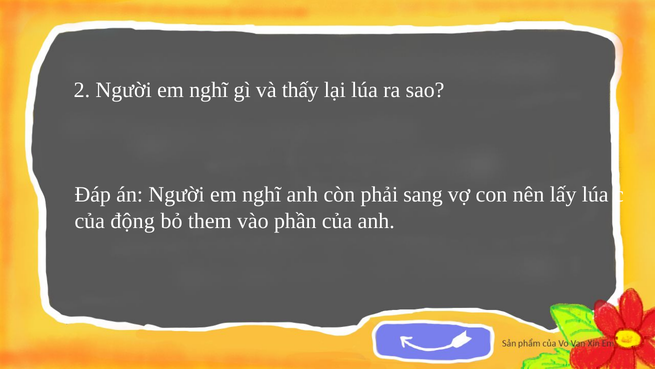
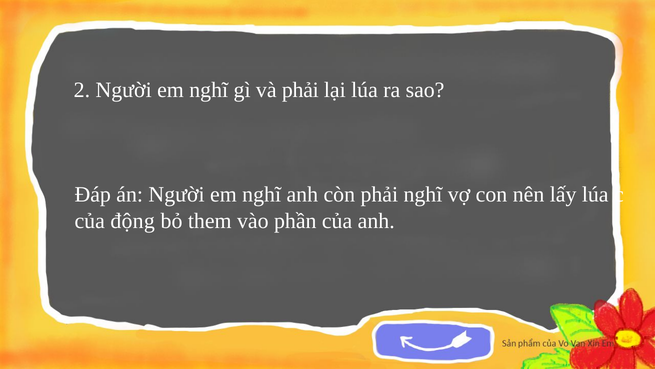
và thấy: thấy -> phải (300, 90)
phải sang: sang -> nghĩ (423, 194)
